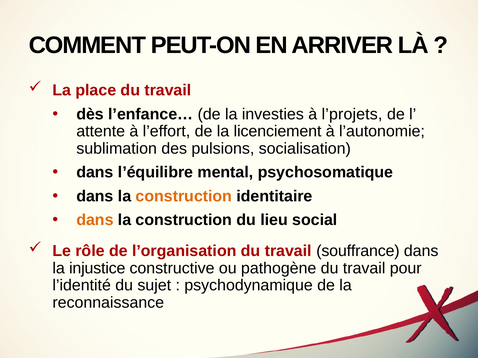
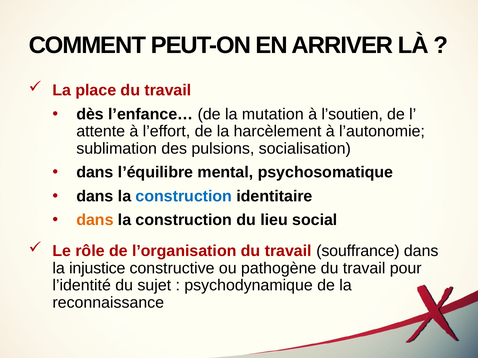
investies: investies -> mutation (273, 114)
l’projets: l’projets -> l’soutien (352, 114)
licenciement: licenciement -> harcèlement (277, 132)
construction colour: orange -> blue (184, 196)
